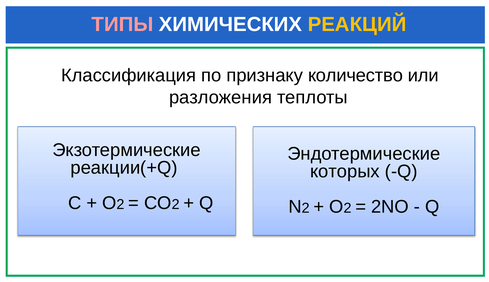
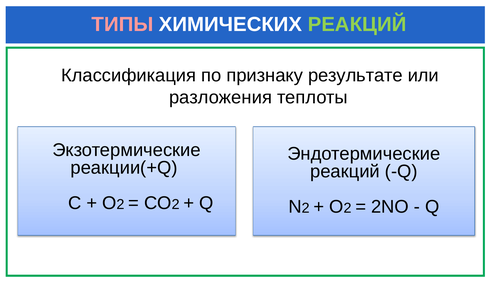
РЕАКЦИЙ colour: yellow -> light green (357, 25)
количество: количество -> результате (355, 75)
которых: которых -> реакций (345, 171)
